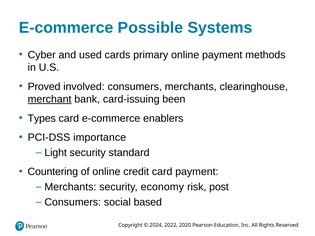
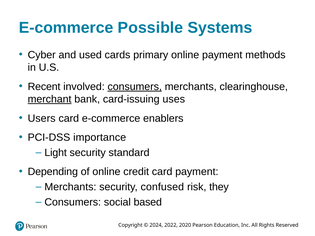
Proved: Proved -> Recent (44, 87)
consumers underline: none -> present (135, 87)
been: been -> uses (174, 99)
Types: Types -> Users (42, 118)
Countering: Countering -> Depending (53, 172)
economy: economy -> confused (162, 187)
post: post -> they (219, 187)
